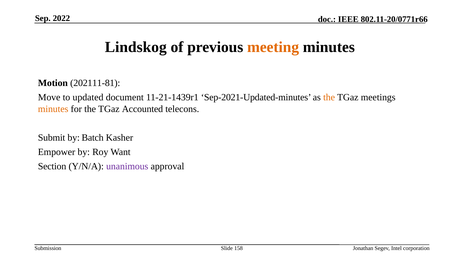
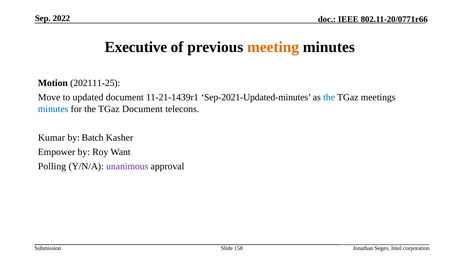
Lindskog: Lindskog -> Executive (136, 47)
202111-81: 202111-81 -> 202111-25 (95, 83)
the colour: orange -> blue (329, 97)
minutes colour: orange -> blue (53, 109)
TGaz Accounted: Accounted -> Document (142, 109)
Submit: Submit -> Kumar (52, 138)
Section: Section -> Polling (52, 166)
